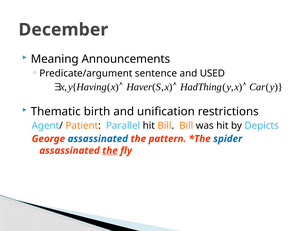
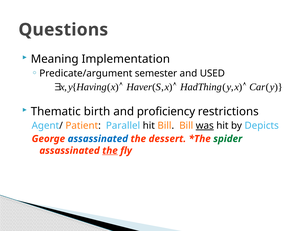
December: December -> Questions (63, 30)
Announcements: Announcements -> Implementation (126, 59)
sentence: sentence -> semester (156, 73)
unification: unification -> proficiency (166, 112)
was underline: none -> present (205, 126)
pattern: pattern -> dessert (167, 139)
spider colour: blue -> green (228, 139)
